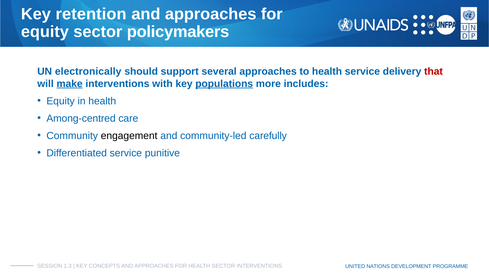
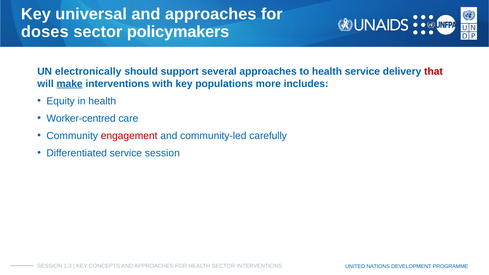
retention: retention -> universal (91, 14)
equity: equity -> doses (45, 32)
populations underline: present -> none (224, 84)
Among-centred: Among-centred -> Worker-centred (81, 118)
engagement colour: black -> red (129, 136)
service punitive: punitive -> session (162, 153)
